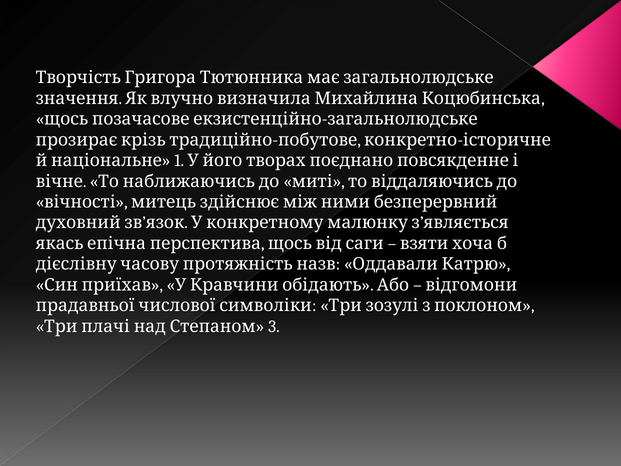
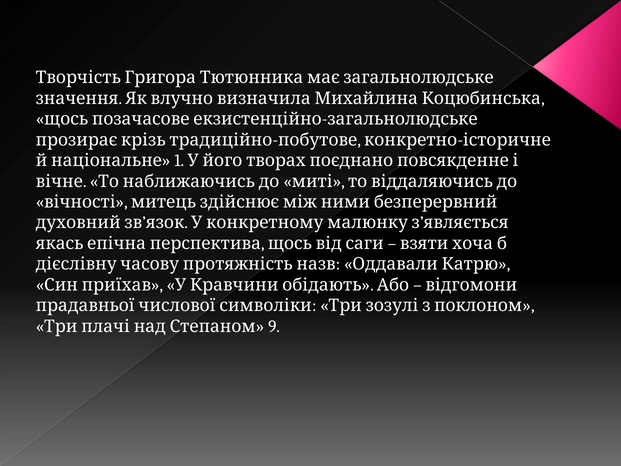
3: 3 -> 9 (274, 326)
